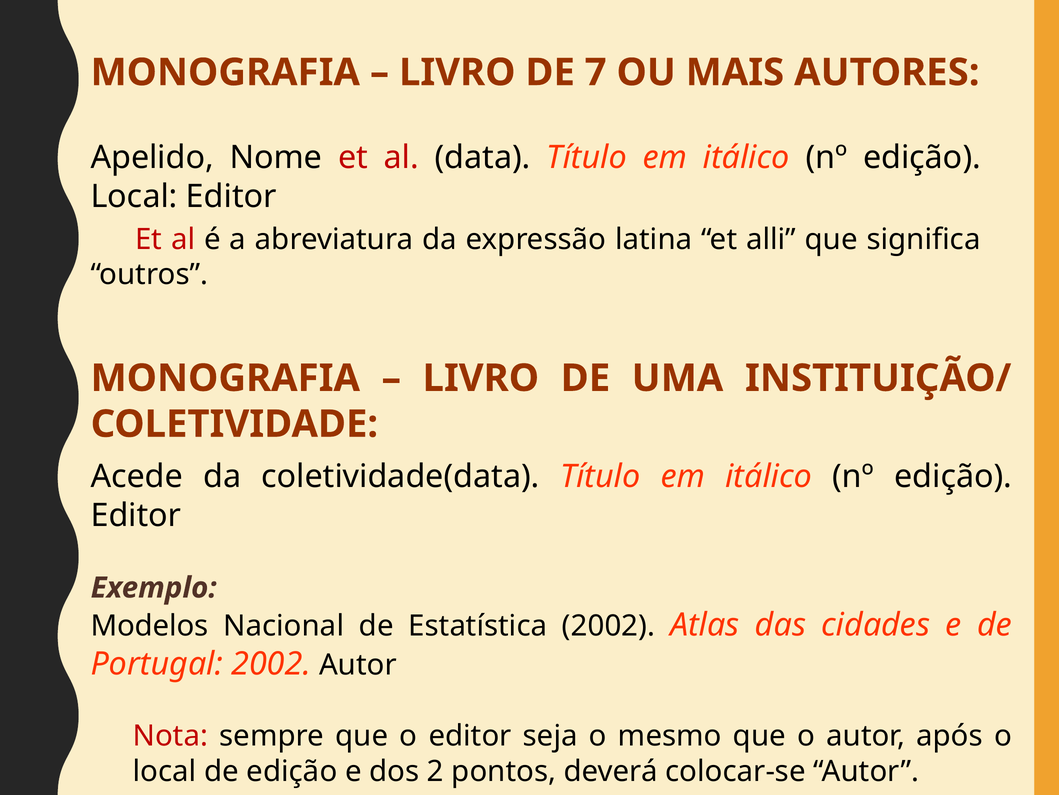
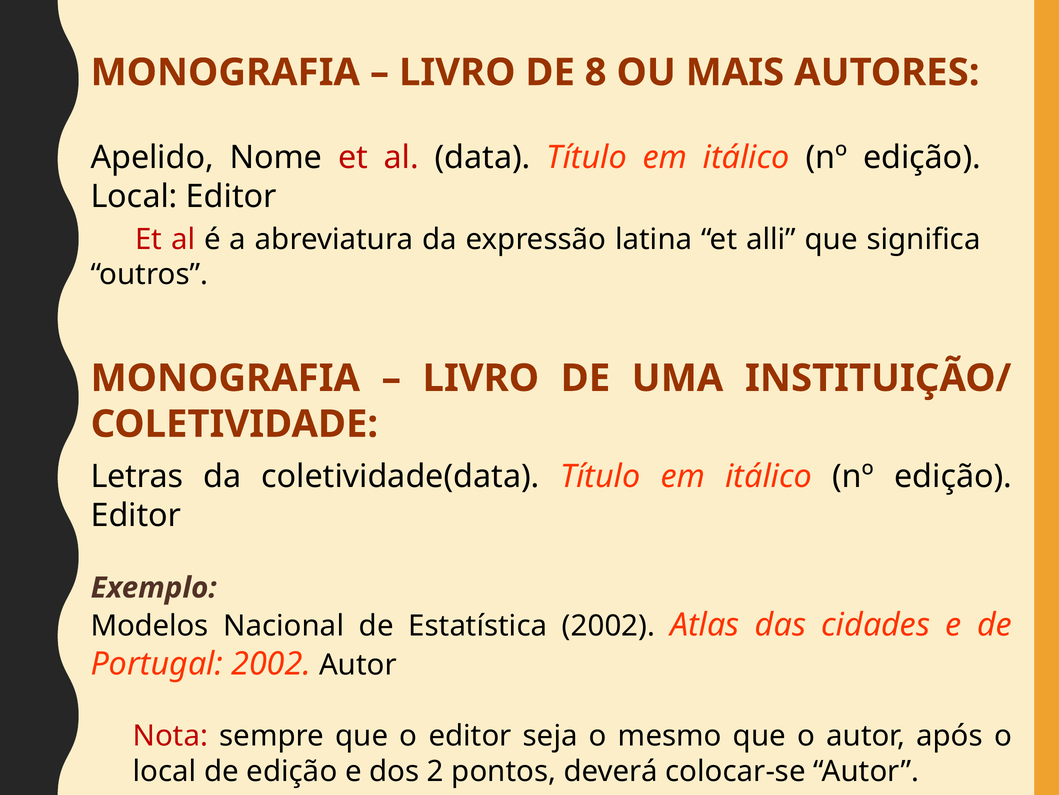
7: 7 -> 8 (596, 72)
Acede: Acede -> Letras (137, 476)
